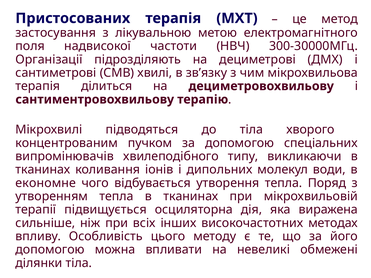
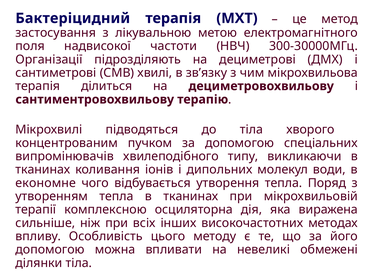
Пристосованих: Пристосованих -> Бактеріцидний (73, 18)
підвищується: підвищується -> комплексною (105, 210)
